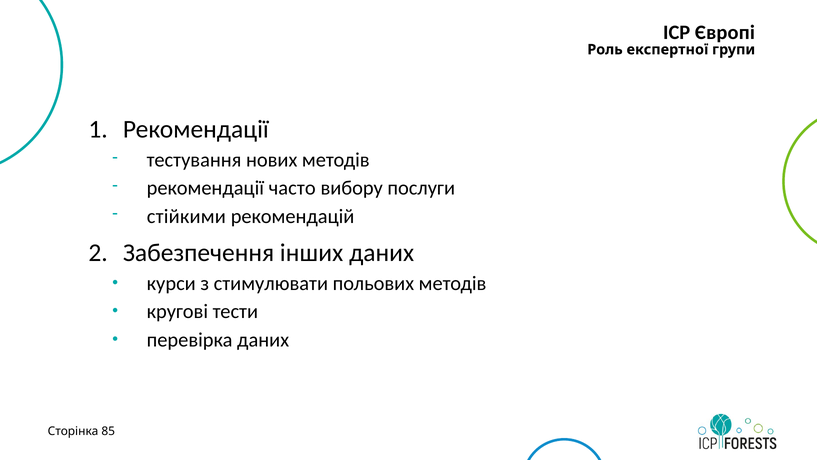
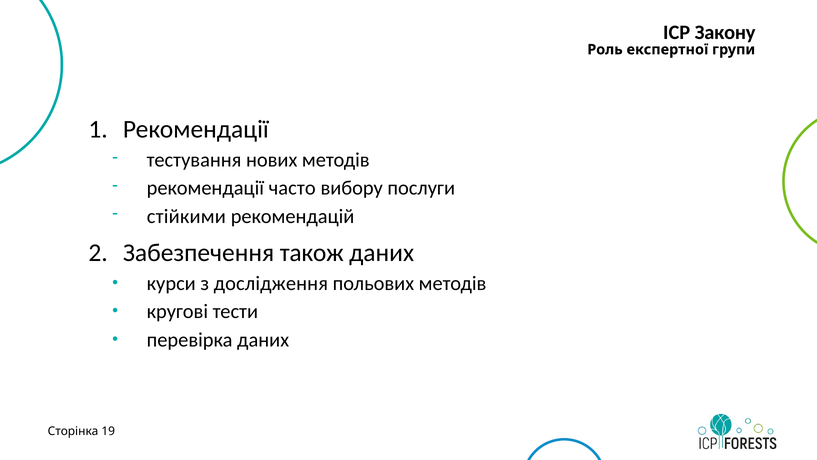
Європі: Європі -> Закону (725, 32)
інших: інших -> також (312, 253)
стимулювати: стимулювати -> дослідження (271, 283)
85: 85 -> 19 (108, 431)
